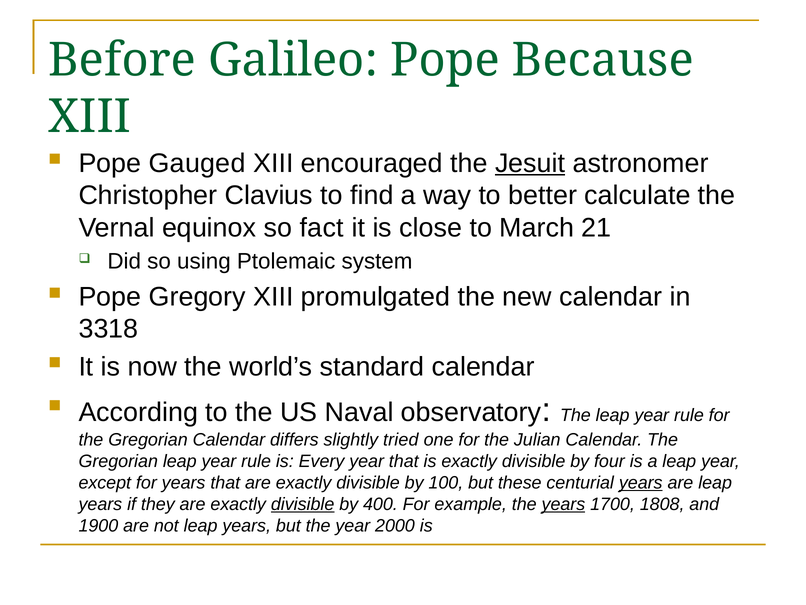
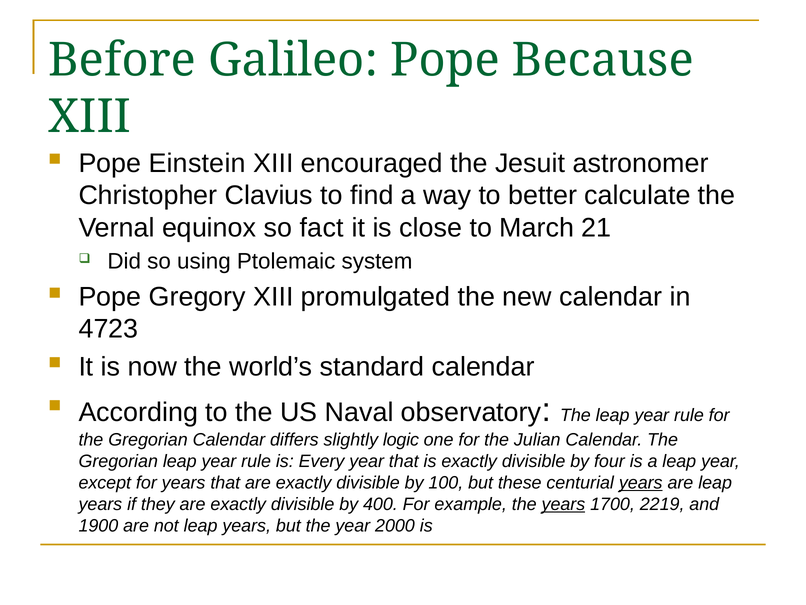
Gauged: Gauged -> Einstein (197, 163)
Jesuit underline: present -> none (530, 163)
3318: 3318 -> 4723 (108, 329)
tried: tried -> logic (401, 440)
divisible underline: present -> none (303, 504)
1808: 1808 -> 2219 (662, 504)
